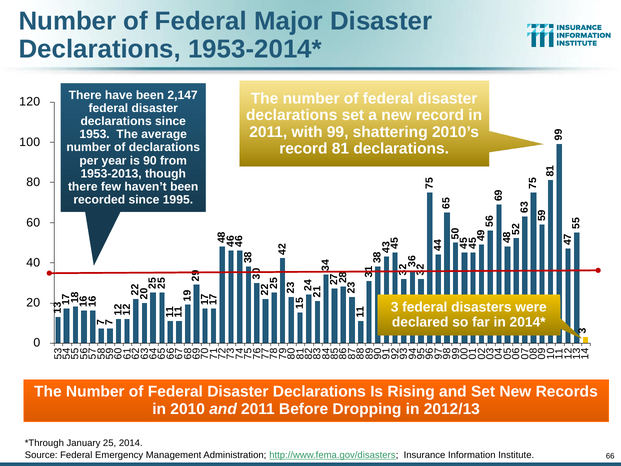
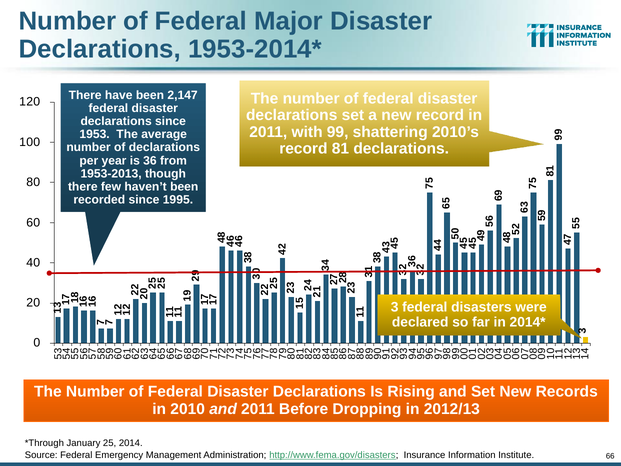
90: 90 -> 36 (150, 160)
